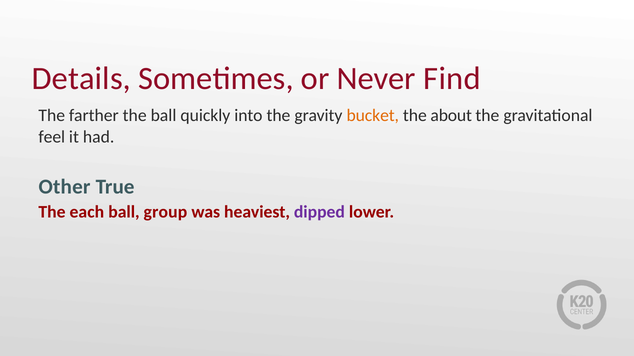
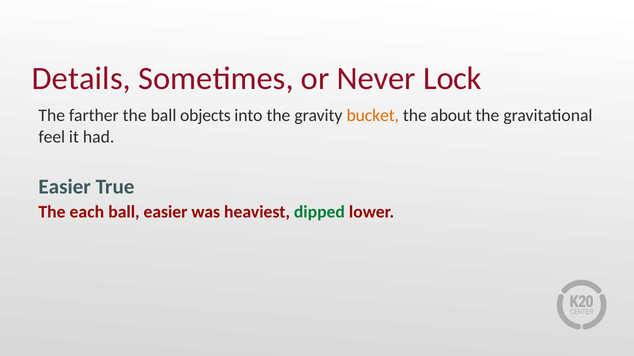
Find: Find -> Lock (452, 79)
quickly: quickly -> objects (205, 116)
Other: Other -> Easier (65, 187)
ball group: group -> easier (166, 213)
dipped colour: purple -> green (319, 213)
